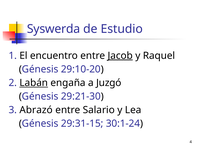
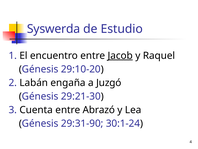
Labán underline: present -> none (34, 83)
Abrazó: Abrazó -> Cuenta (36, 110)
Salario: Salario -> Abrazó (99, 110)
29:31-15: 29:31-15 -> 29:31-90 (82, 123)
